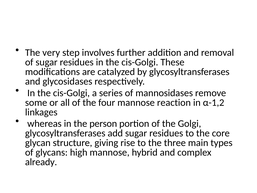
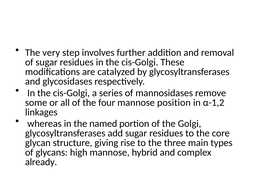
reaction: reaction -> position (174, 102)
person: person -> named (103, 123)
